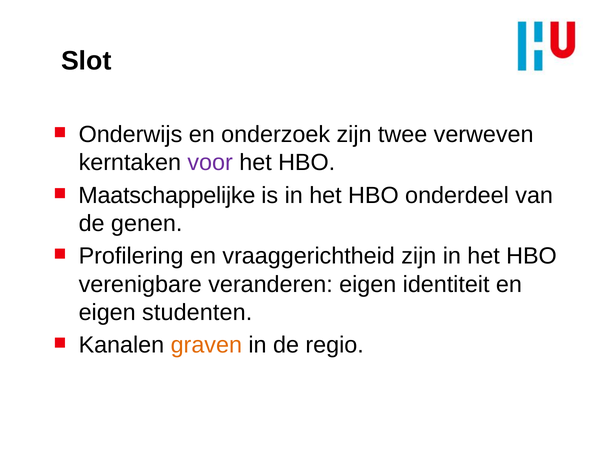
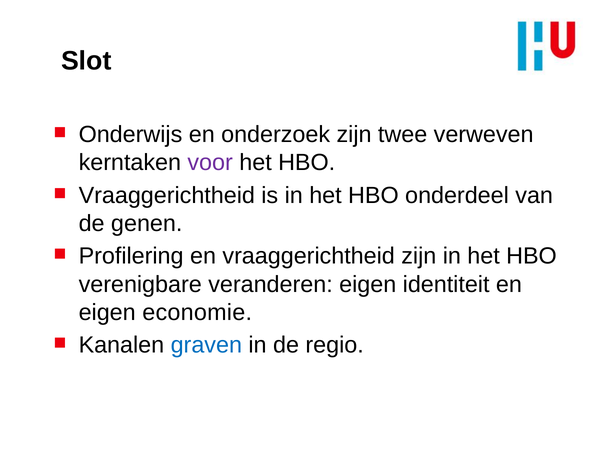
Maatschappelijke: Maatschappelijke -> Vraaggerichtheid (167, 195)
studenten: studenten -> economie (197, 312)
graven colour: orange -> blue (206, 345)
